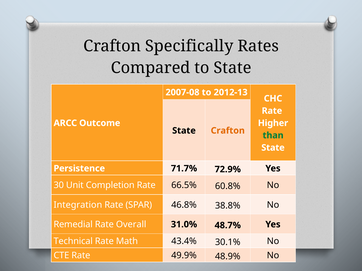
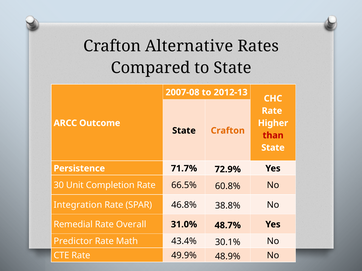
Specifically: Specifically -> Alternative (189, 46)
than colour: green -> red (273, 136)
Technical: Technical -> Predictor (73, 242)
